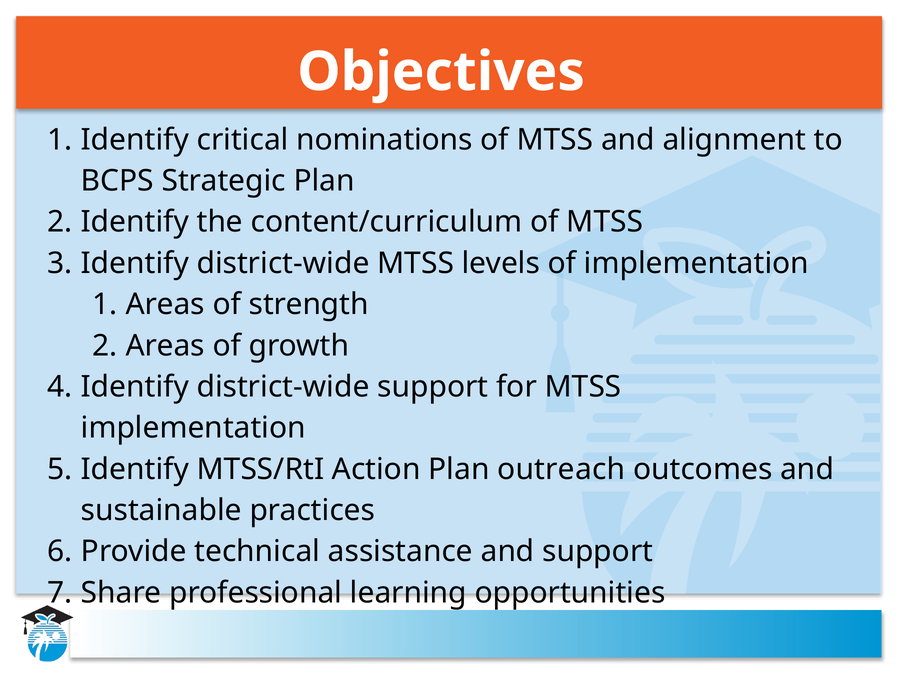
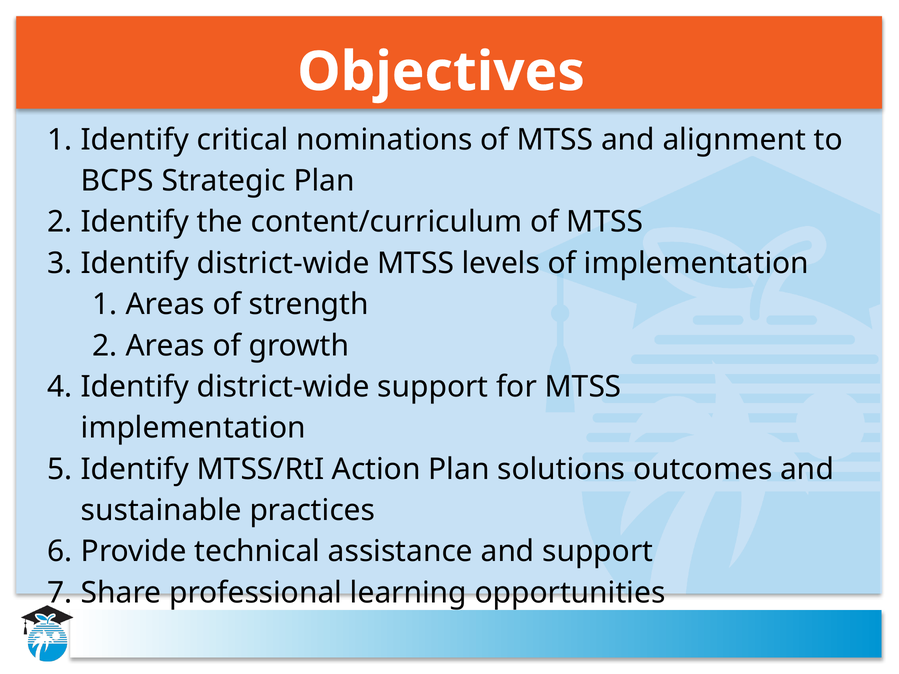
outreach: outreach -> solutions (561, 469)
